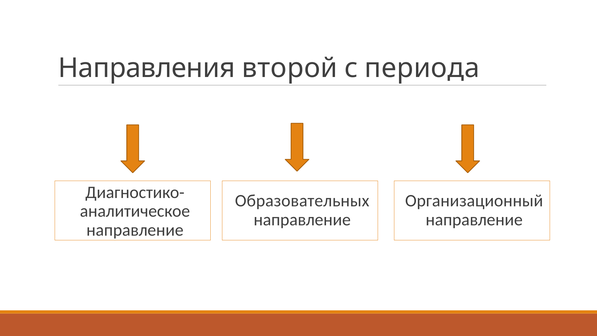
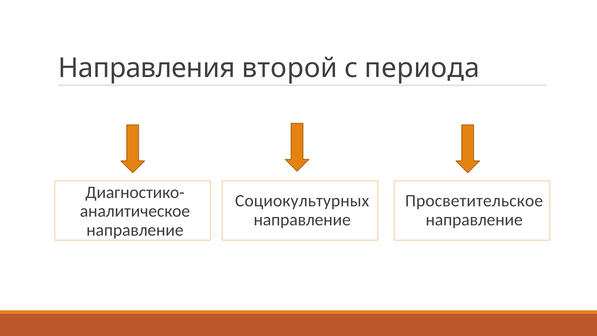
Образовательных: Образовательных -> Социокультурных (302, 201)
Организационный: Организационный -> Просветительское (474, 201)
